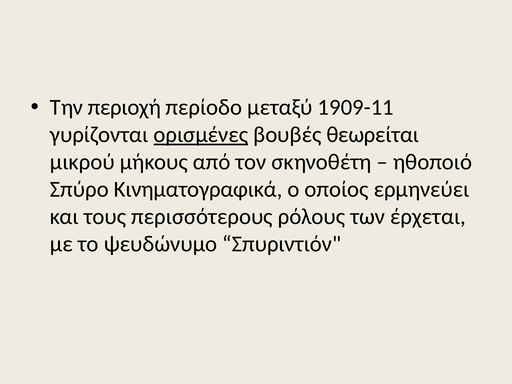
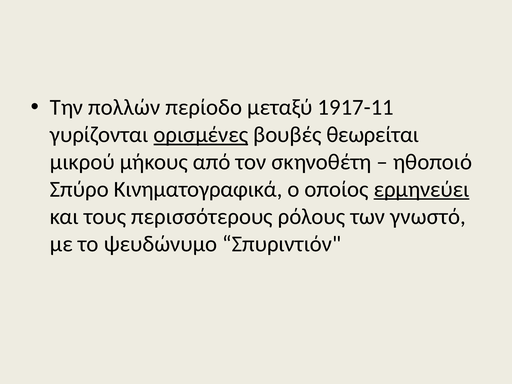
περιοχή: περιοχή -> πολλών (124, 107)
1909-11: 1909-11 -> 1917-11 (356, 107)
ερμηνεύει underline: none -> present (422, 189)
έρχεται: έρχεται -> γνωστό (428, 217)
